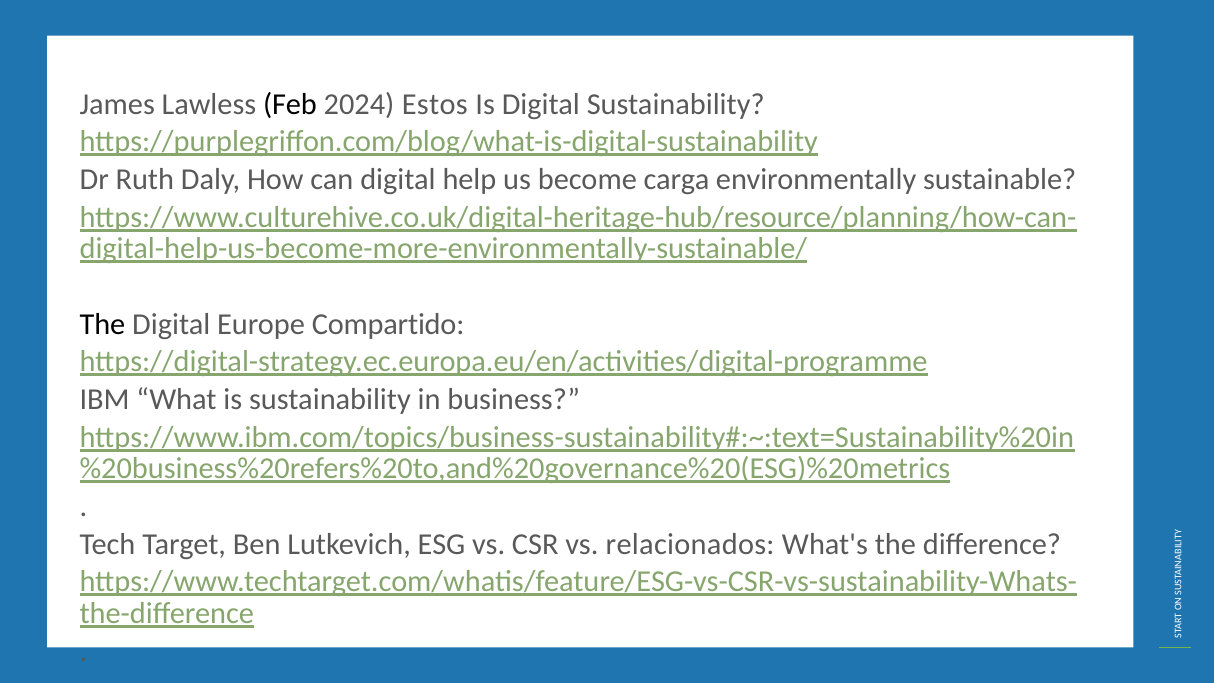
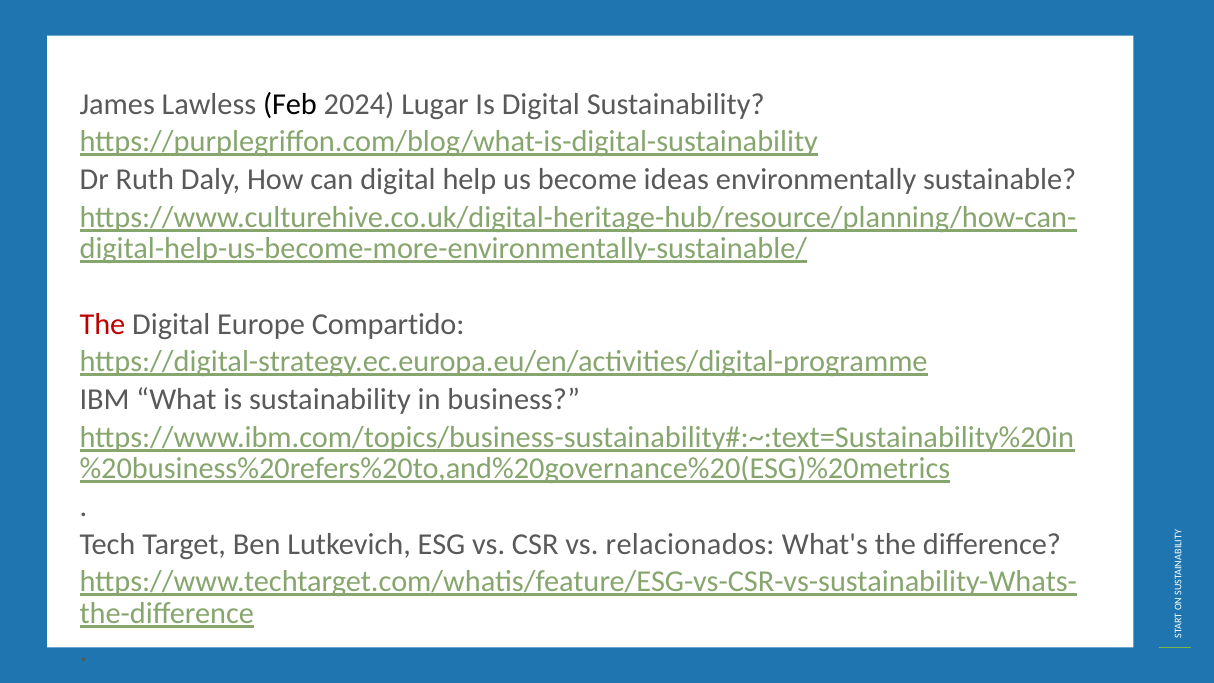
Estos: Estos -> Lugar (435, 104)
carga: carga -> ideas (676, 180)
The colour: black -> red (102, 324)
